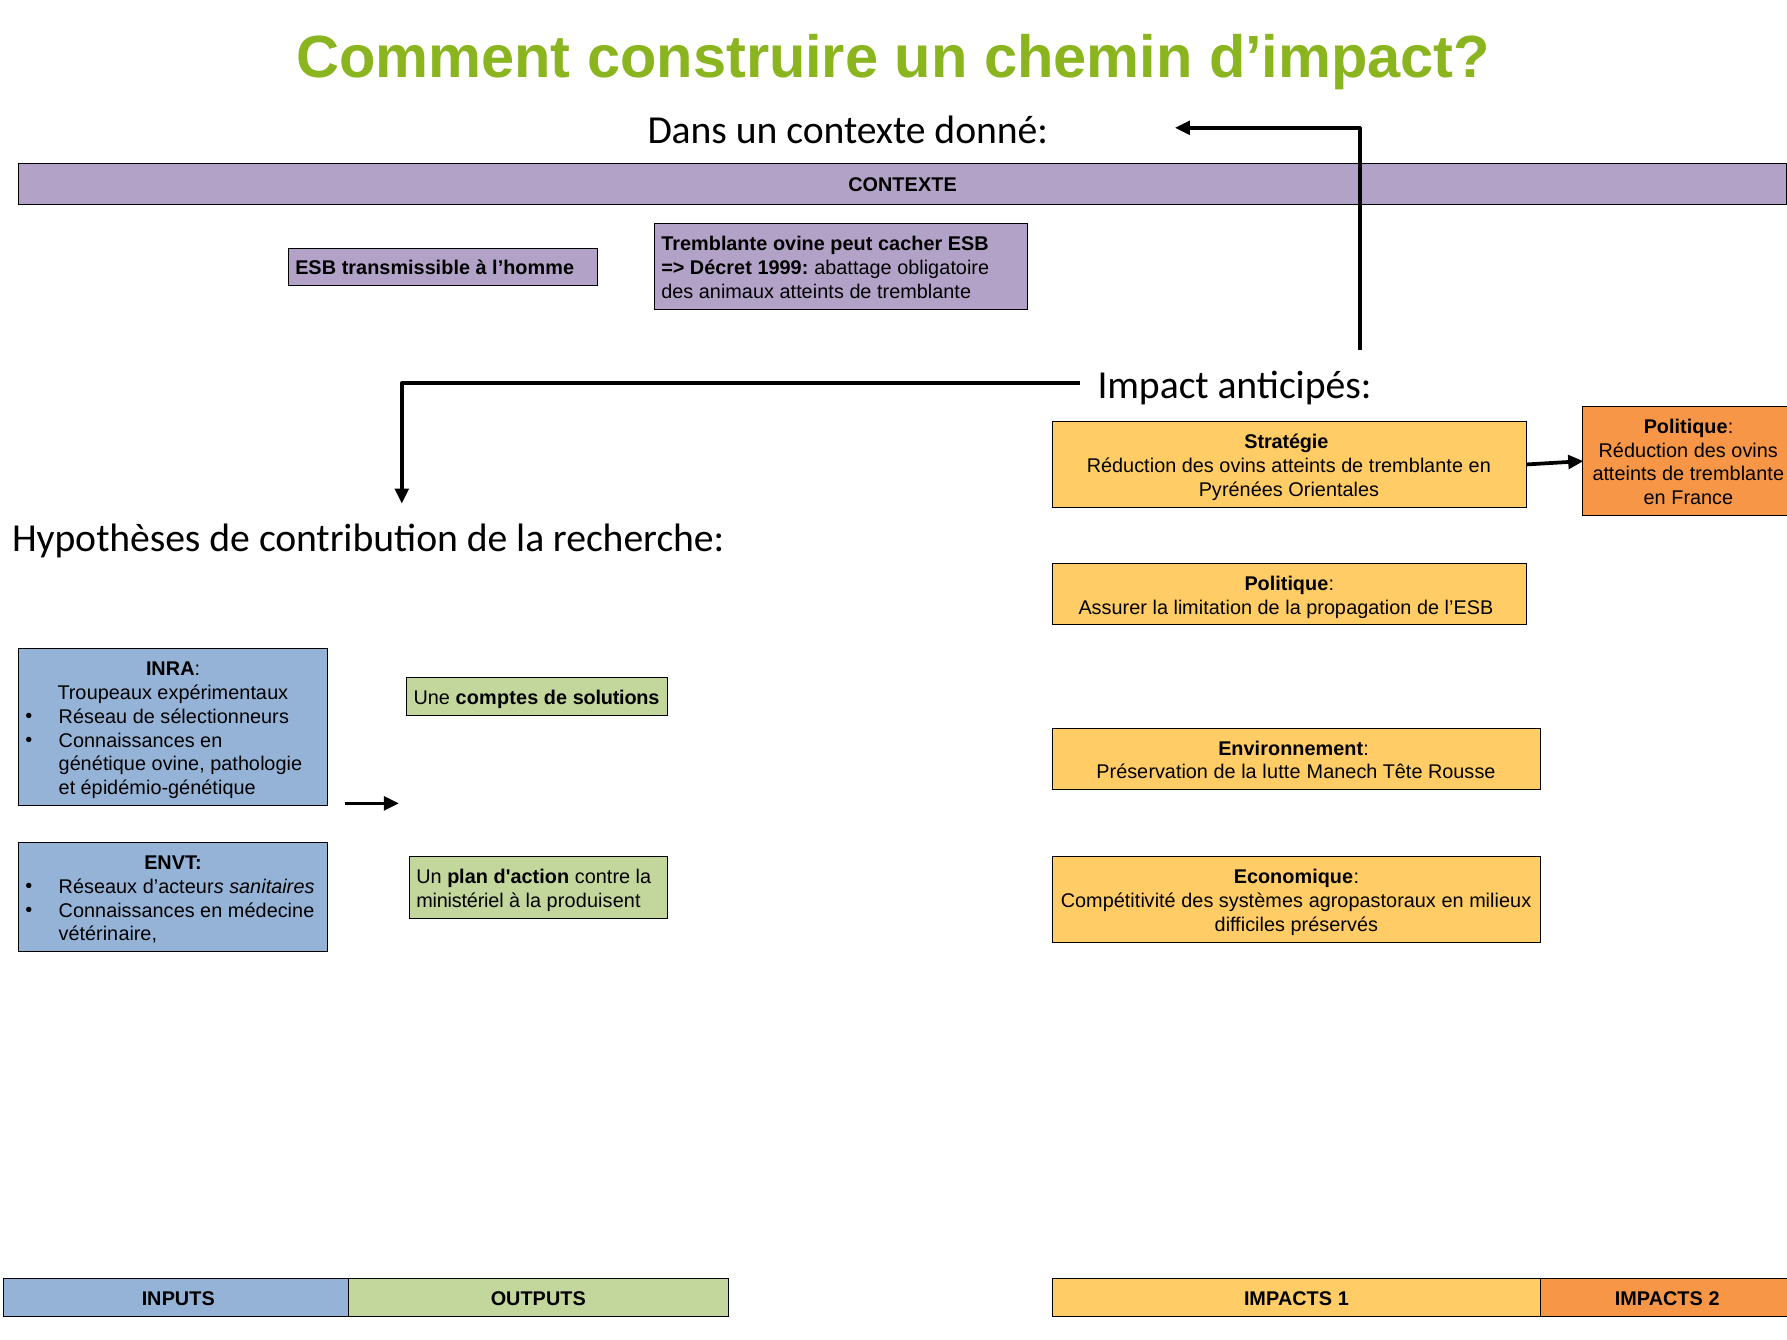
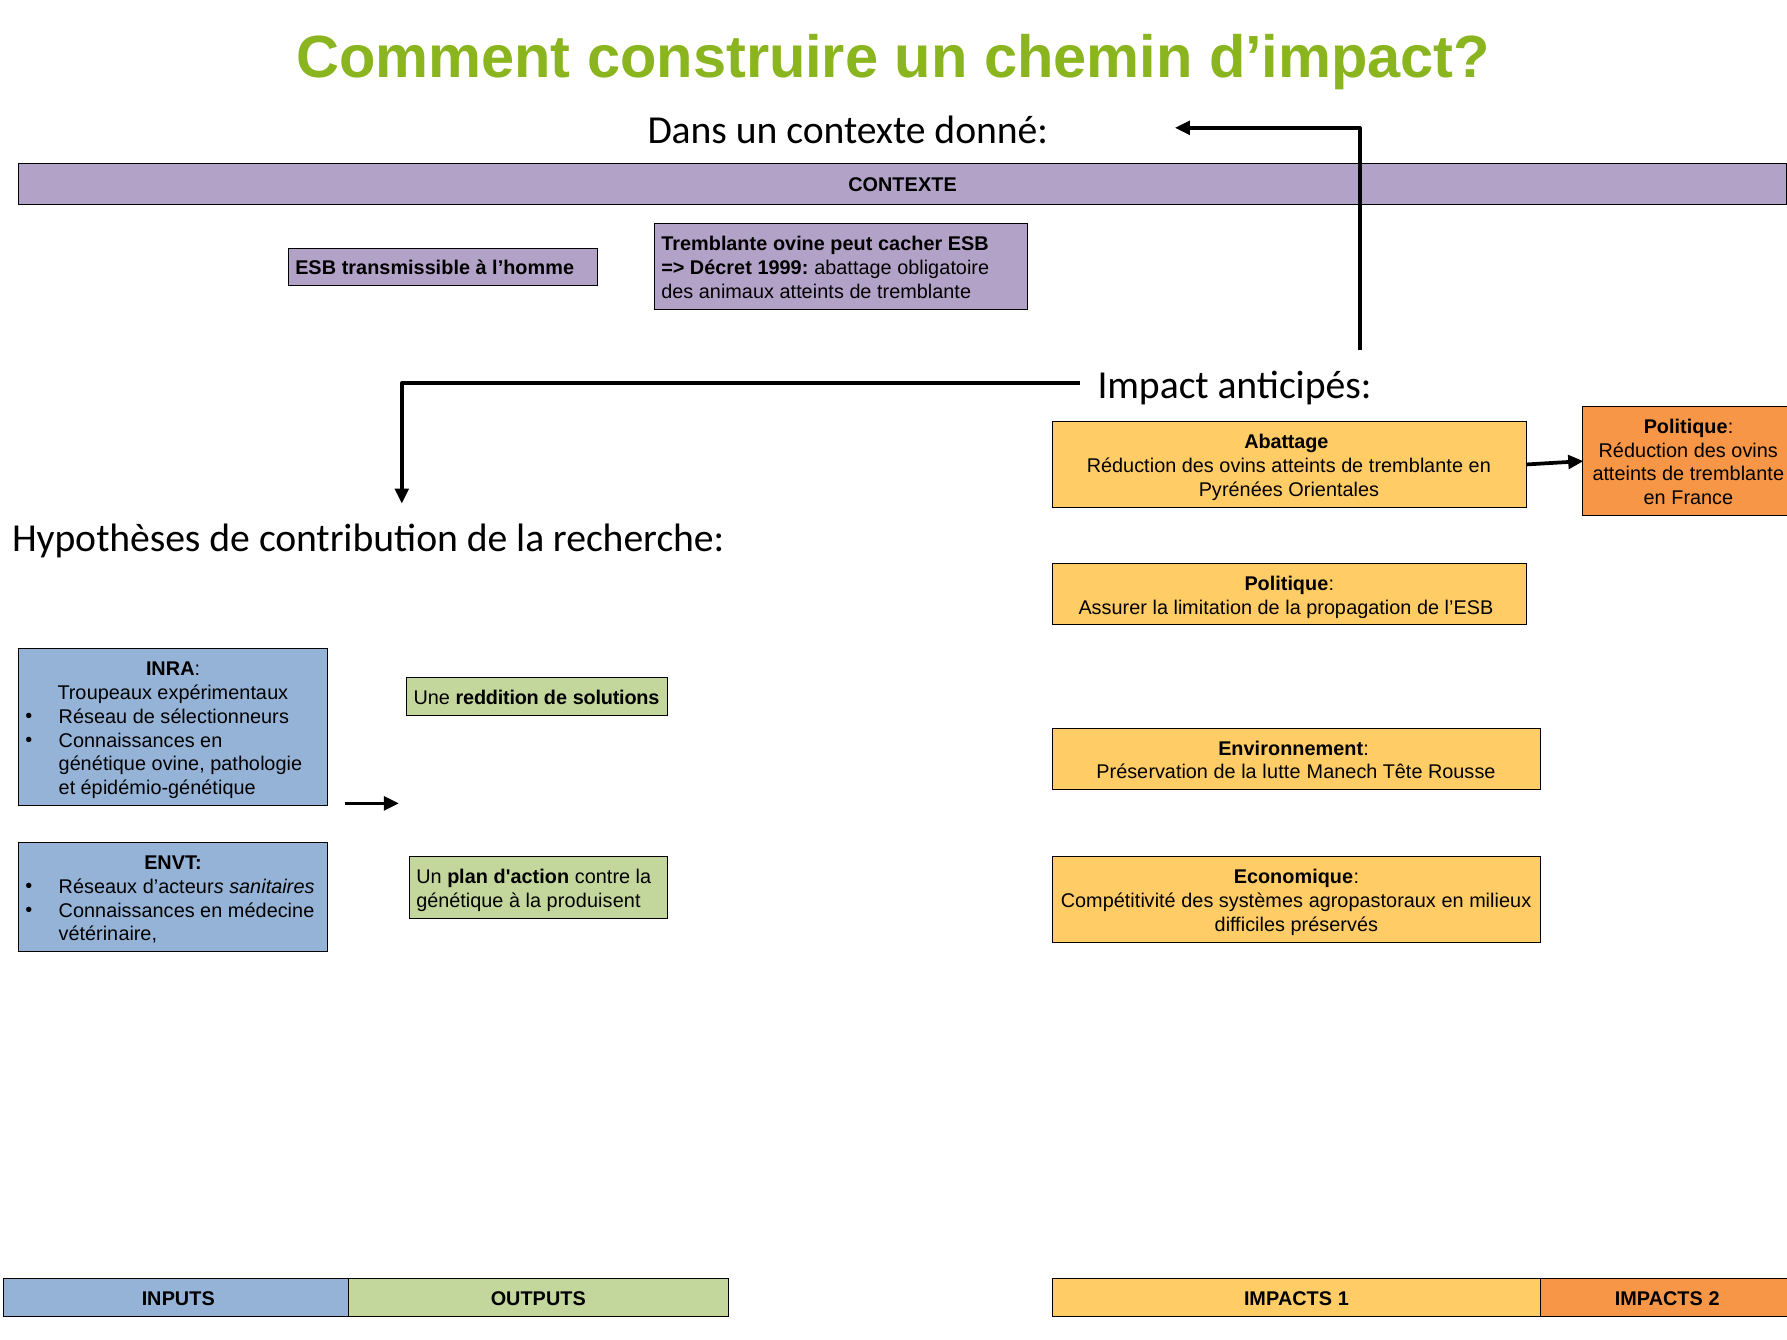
Stratégie: Stratégie -> Abattage (1286, 442)
comptes: comptes -> reddition (497, 698)
ministériel: ministériel -> génétique (460, 901)
